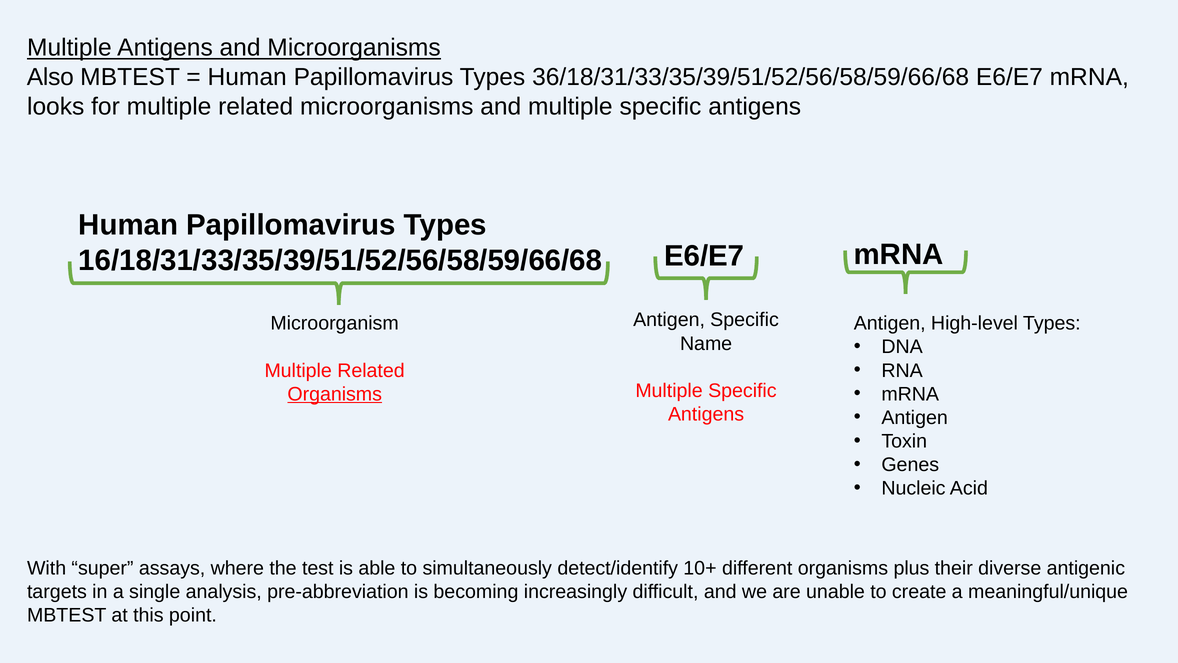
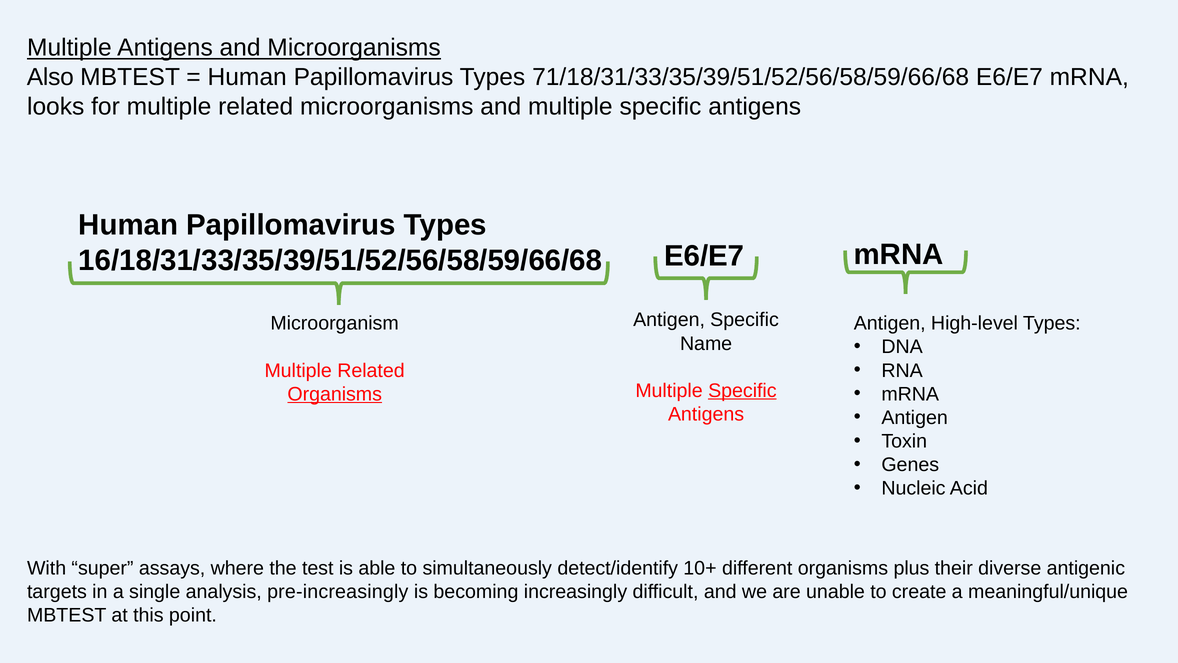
36/18/31/33/35/39/51/52/56/58/59/66/68: 36/18/31/33/35/39/51/52/56/58/59/66/68 -> 71/18/31/33/35/39/51/52/56/58/59/66/68 (751, 77)
Specific underline: none -> present (742, 390)
pre-abbreviation: pre-abbreviation -> pre-increasingly (338, 591)
